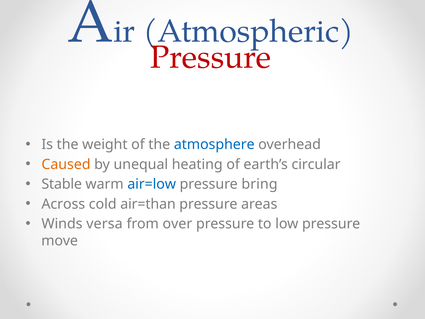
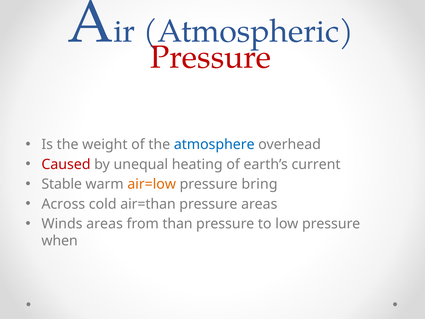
Caused colour: orange -> red (66, 164)
circular: circular -> current (316, 164)
air=low colour: blue -> orange (152, 184)
Winds versa: versa -> areas (105, 224)
over: over -> than (178, 224)
move: move -> when (60, 241)
